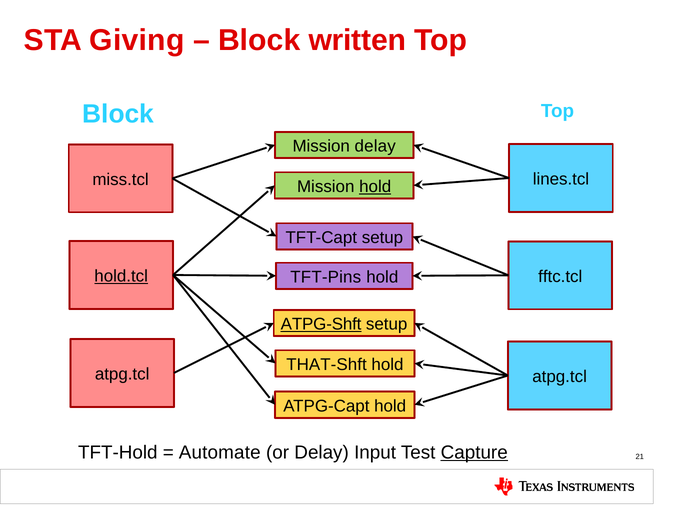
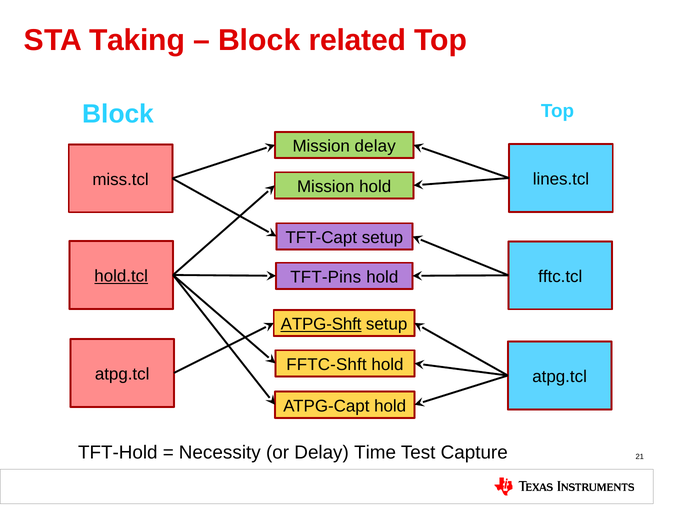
Giving: Giving -> Taking (137, 40)
written: written -> related (357, 40)
hold underline: present -> none (375, 186)
THAT-Shft: THAT-Shft -> FFTC-Shft (326, 364)
Automate: Automate -> Necessity (220, 452)
Input: Input -> Time (375, 452)
Capture underline: present -> none (474, 452)
